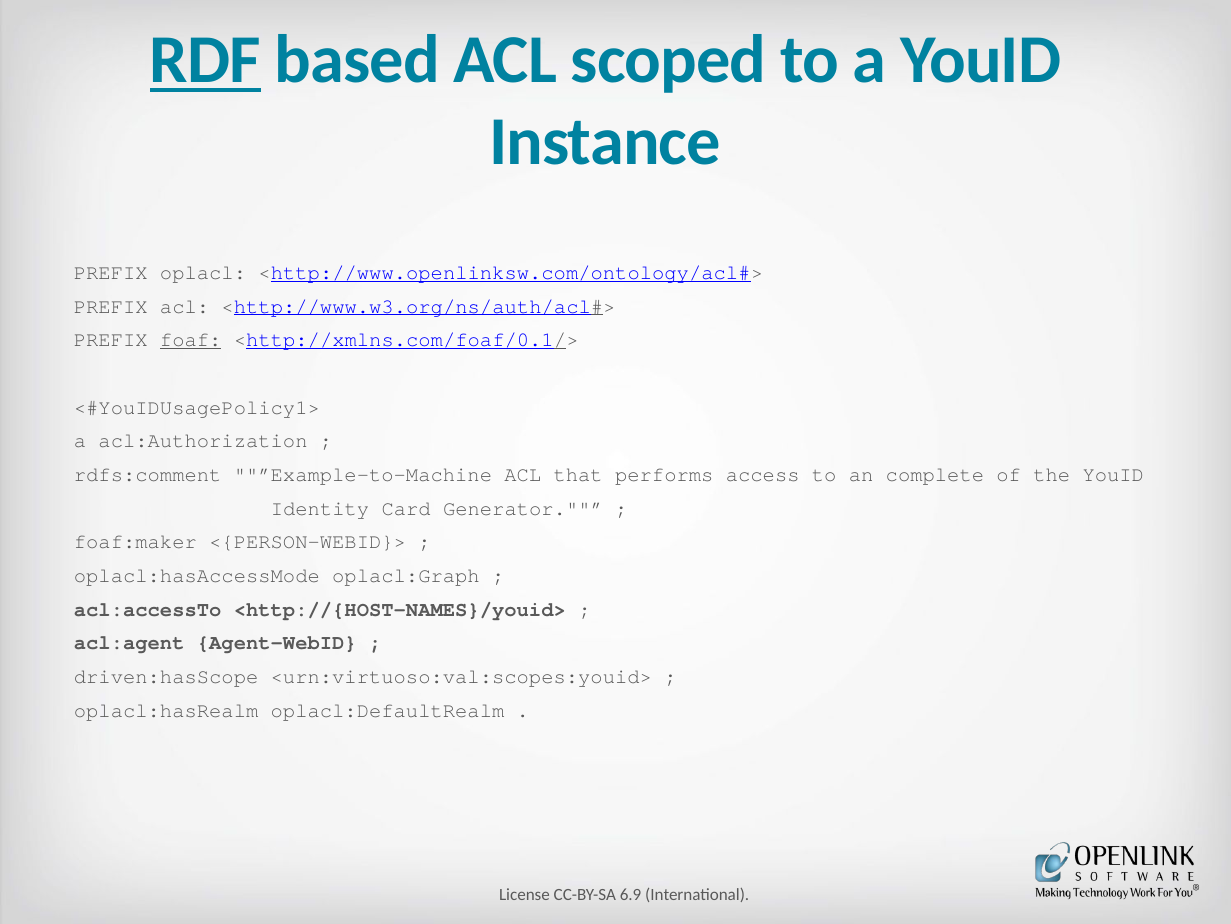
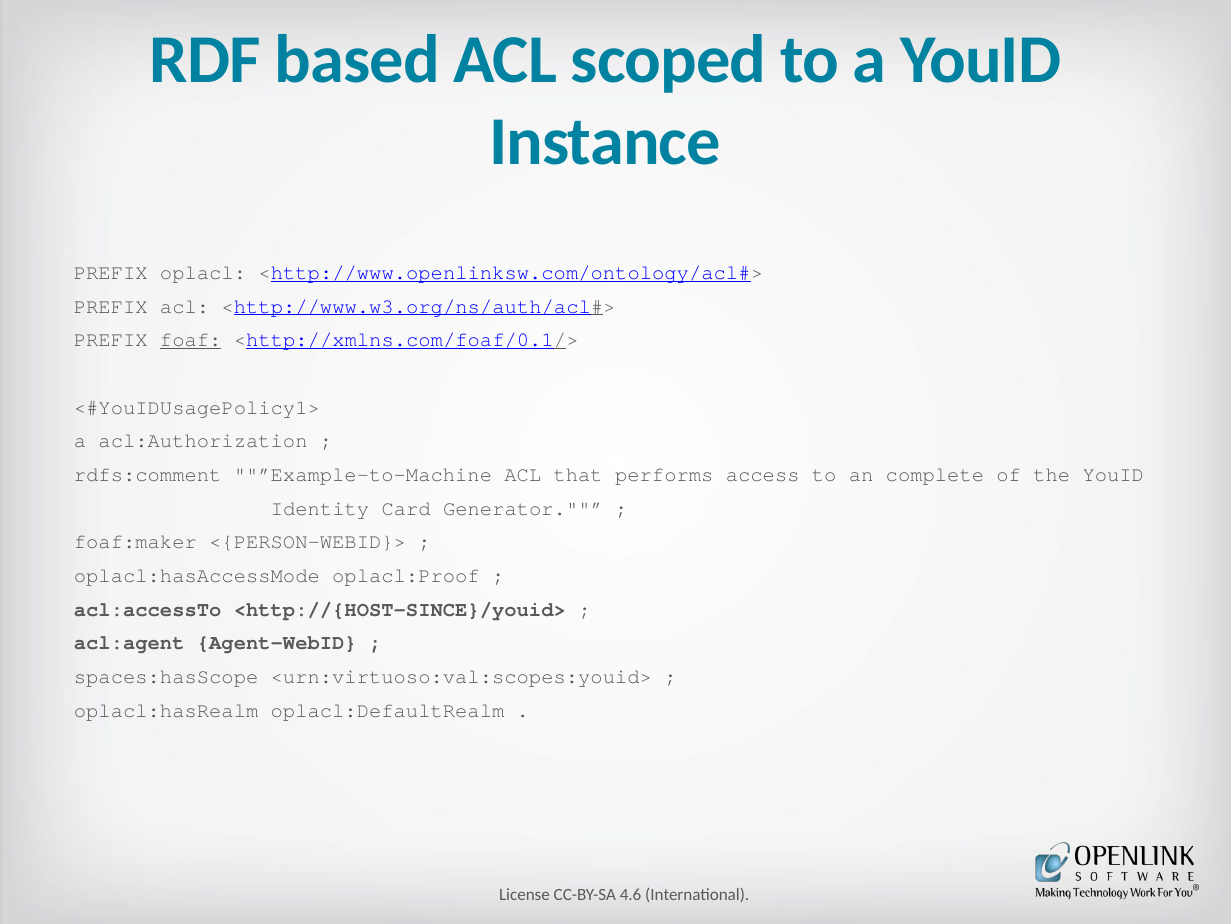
RDF underline: present -> none (205, 60)
oplacl:Graph: oplacl:Graph -> oplacl:Proof (406, 575)
<http://{HOST-NAMES}/youid>: <http://{HOST-NAMES}/youid> -> <http://{HOST-SINCE}/youid> (400, 609)
driven:hasScope: driven:hasScope -> spaces:hasScope (166, 676)
6.9: 6.9 -> 4.6 (631, 894)
